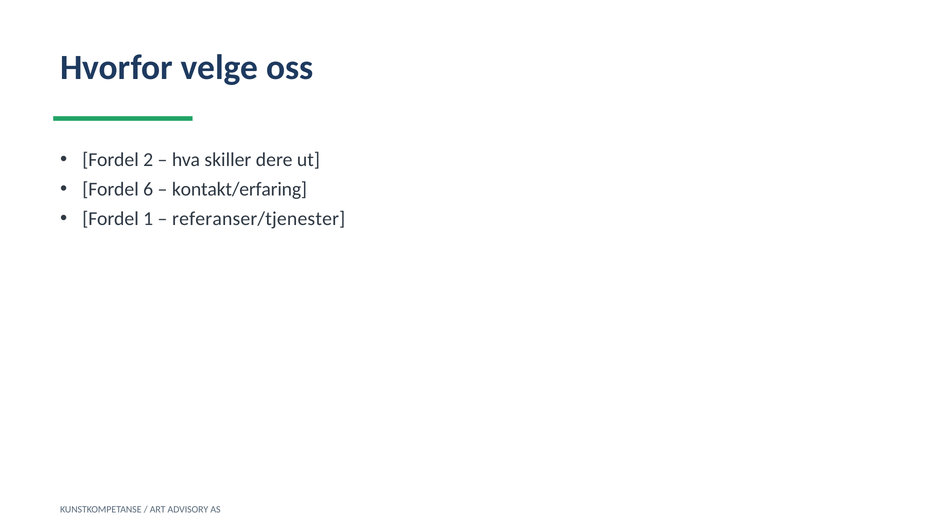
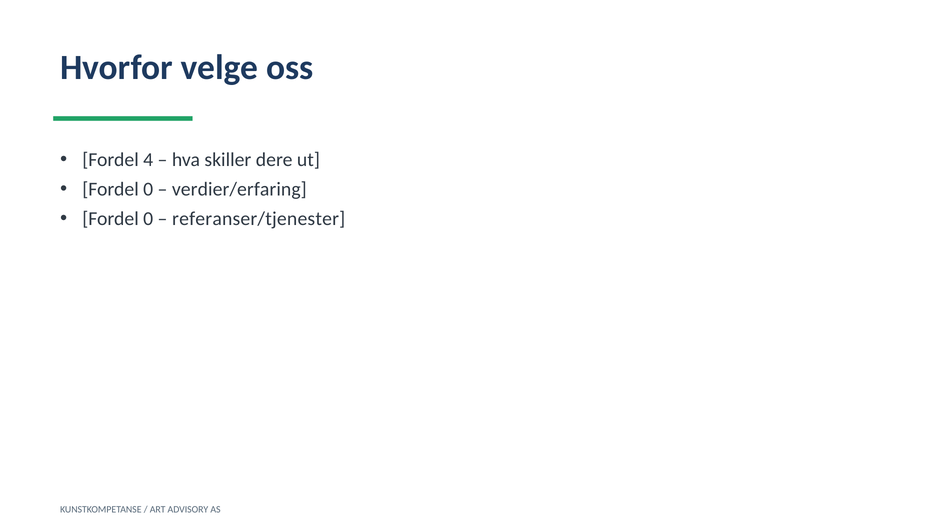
2: 2 -> 4 (148, 160)
6: 6 -> 0 (148, 190)
kontakt/erfaring: kontakt/erfaring -> verdier/erfaring (239, 190)
1: 1 -> 0 (148, 219)
